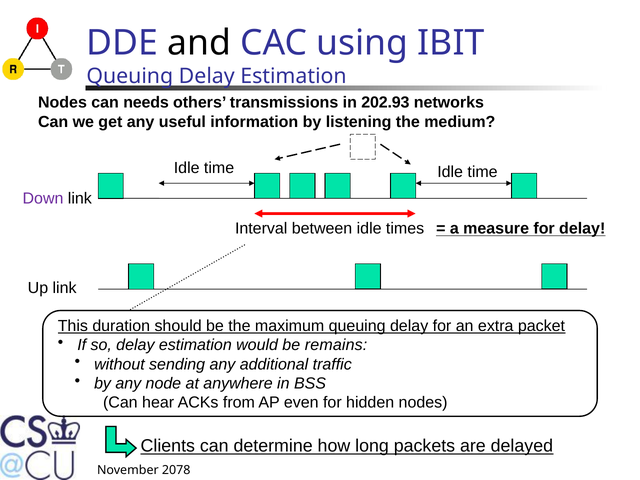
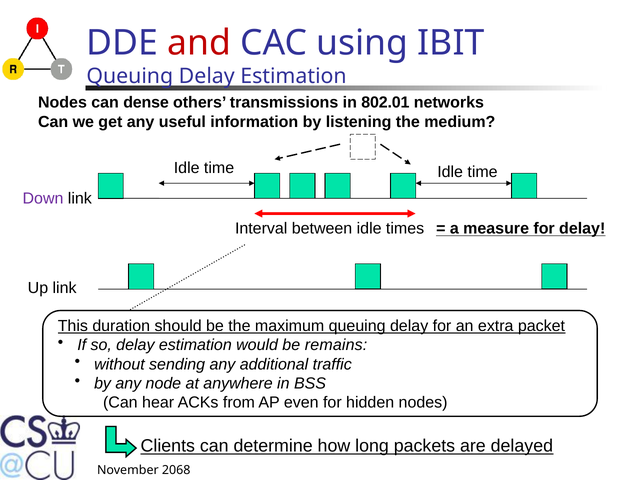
and colour: black -> red (199, 43)
needs: needs -> dense (146, 103)
202.93: 202.93 -> 802.01 (385, 103)
2078: 2078 -> 2068 (176, 470)
